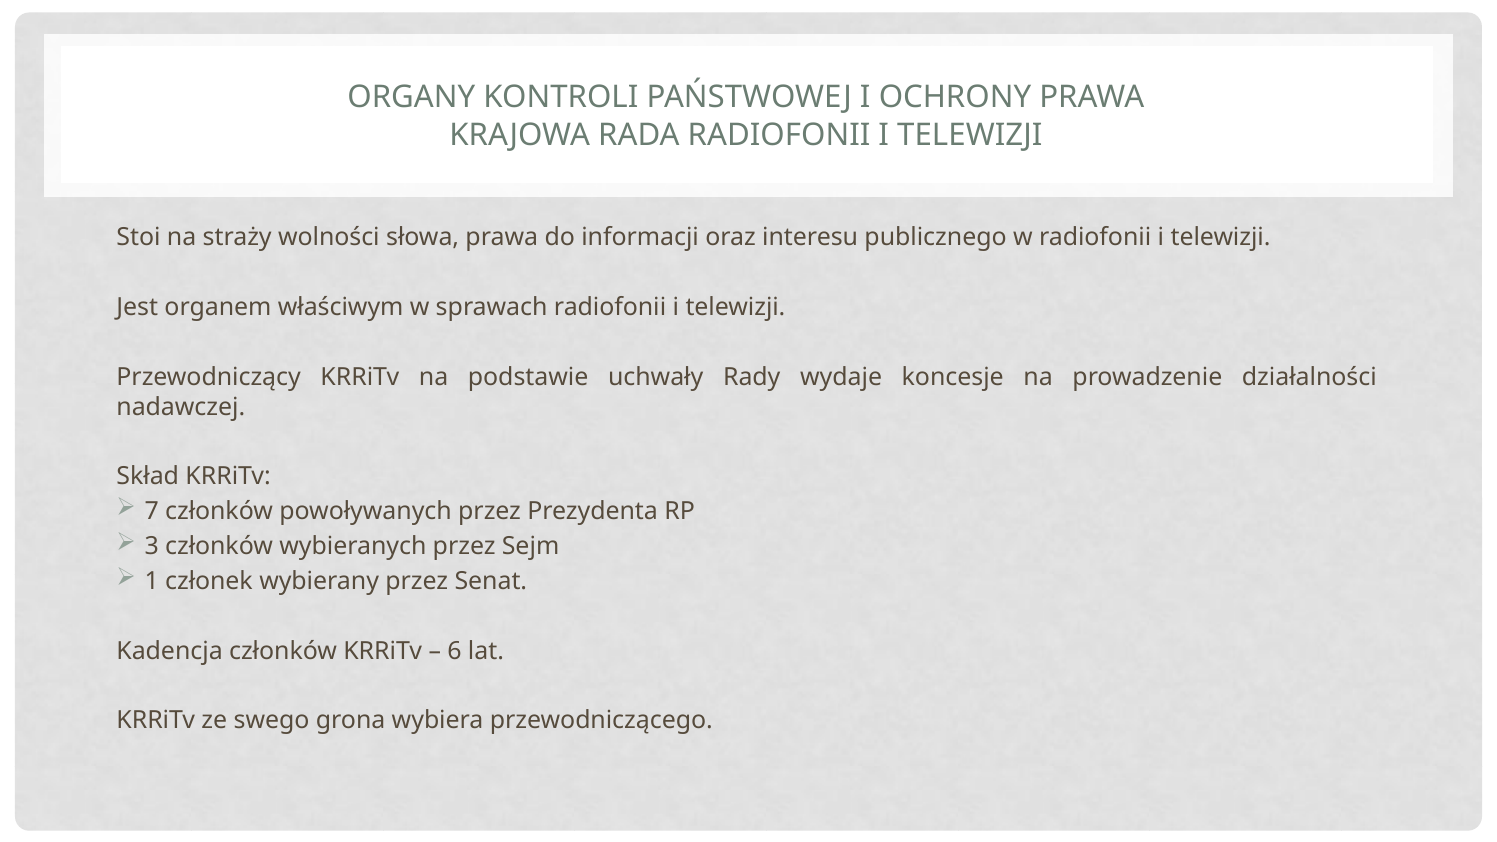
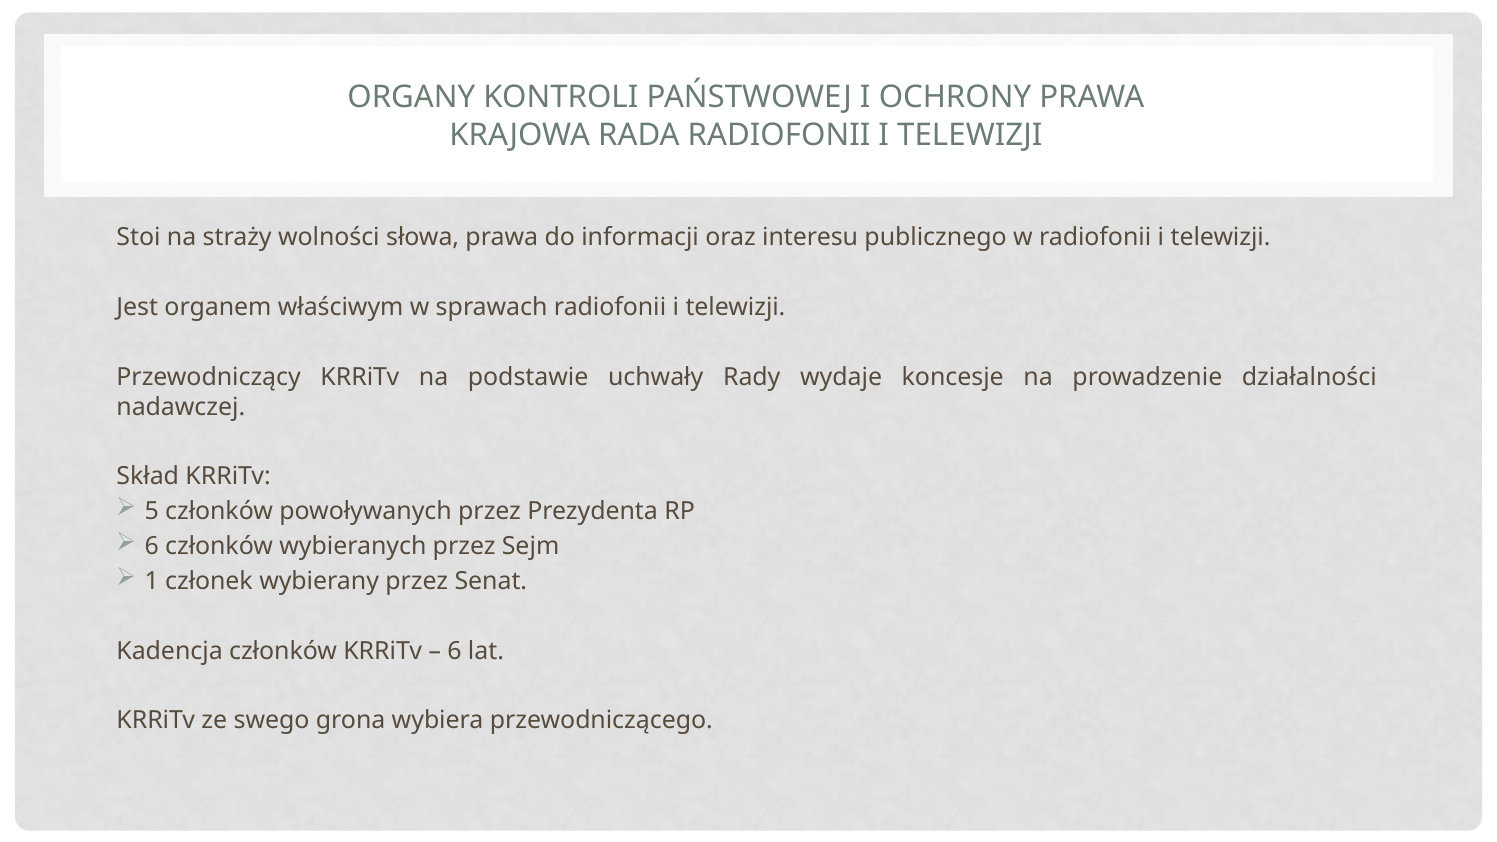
7: 7 -> 5 (152, 511)
3: 3 -> 6 (152, 546)
